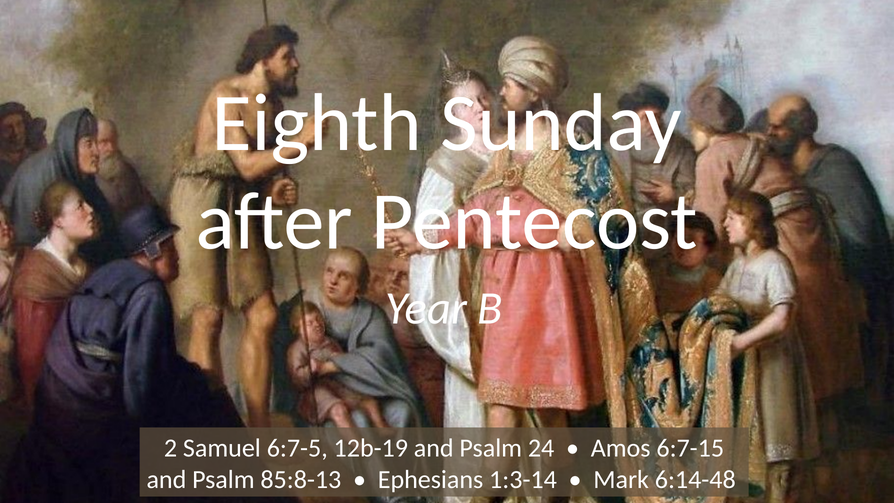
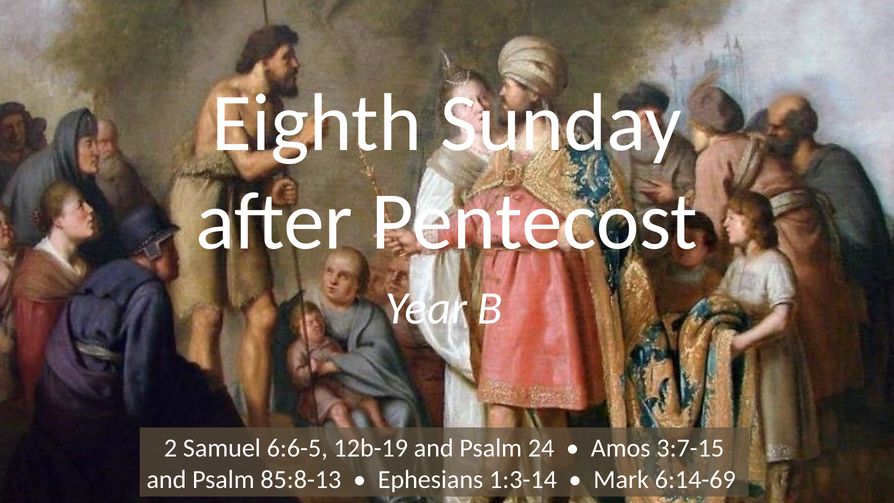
6:7-5: 6:7-5 -> 6:6-5 (297, 448)
6:7-15: 6:7-15 -> 3:7-15 (690, 448)
6:14-48: 6:14-48 -> 6:14-69 (695, 479)
